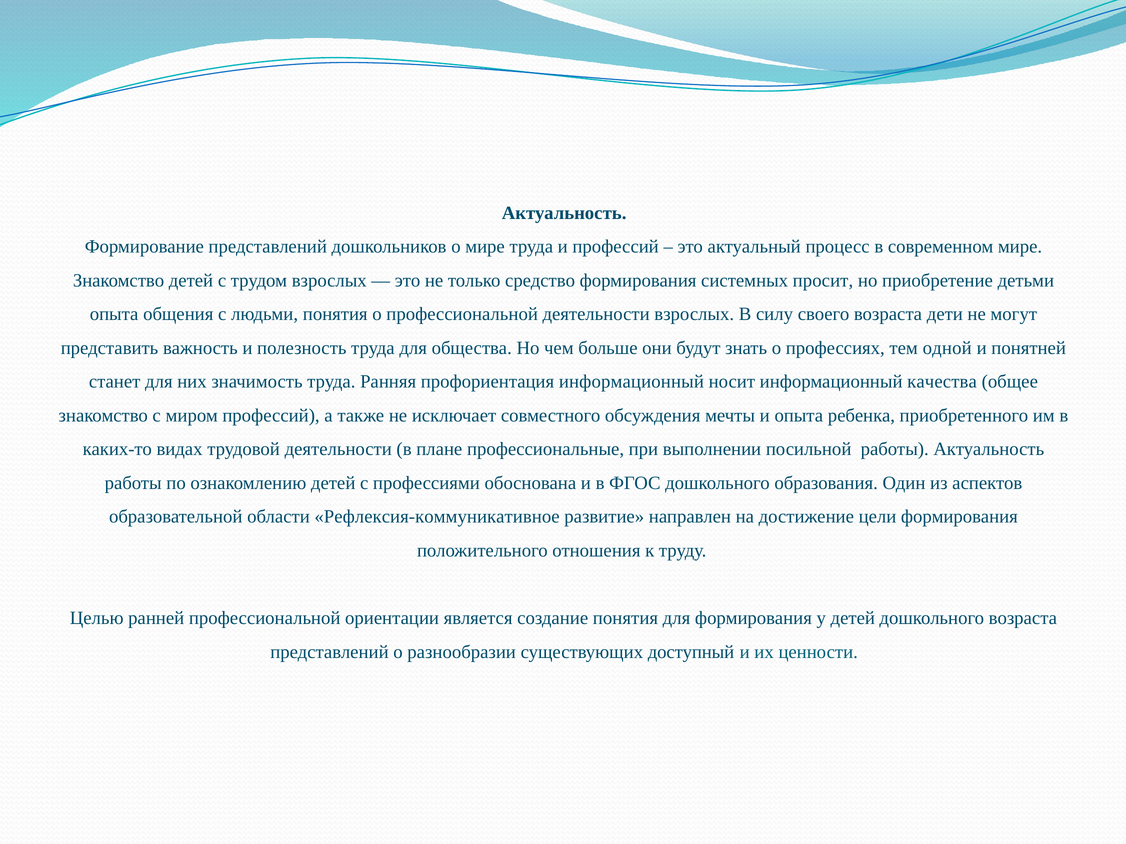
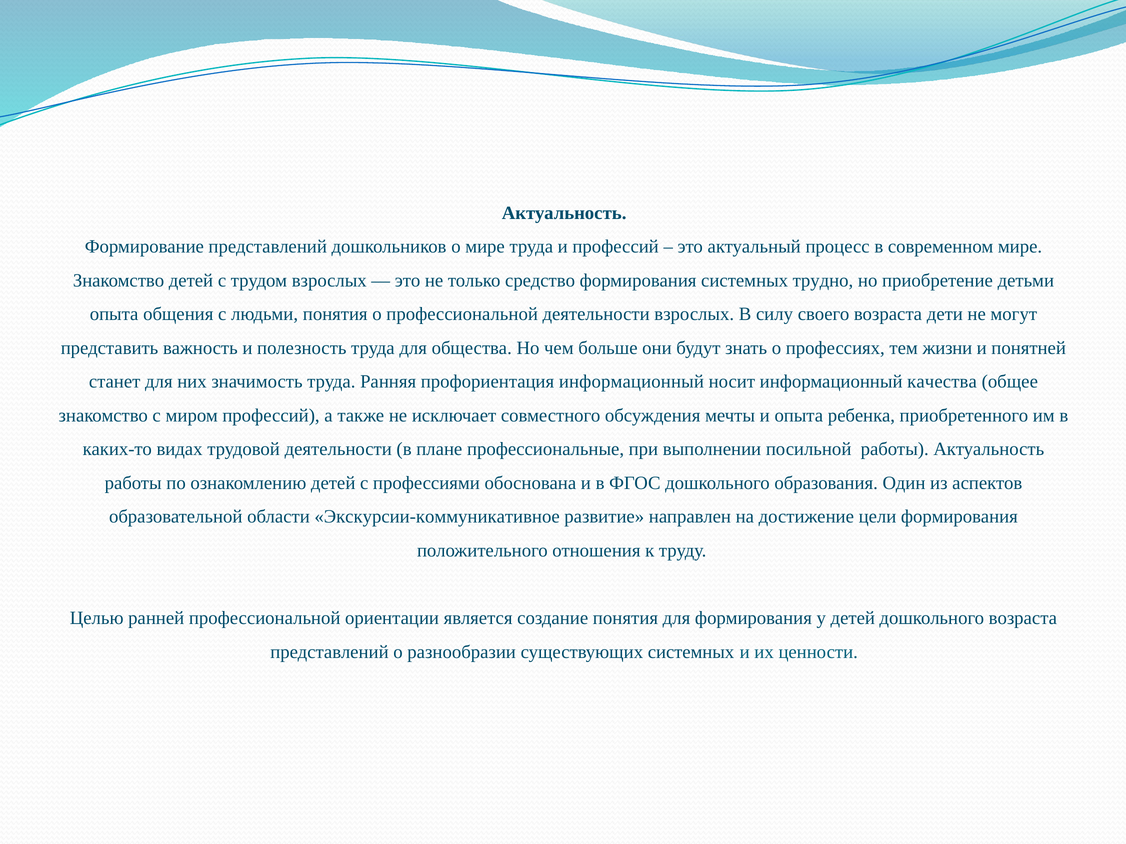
просит: просит -> трудно (823, 281)
одной: одной -> жизни (947, 348)
Рефлексия-коммуникативное: Рефлексия-коммуникативное -> Экскурсии-коммуникативное (437, 517)
существующих доступный: доступный -> системных (691, 652)
